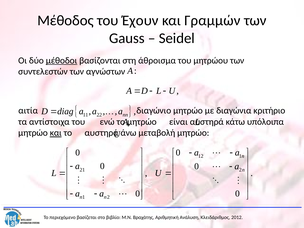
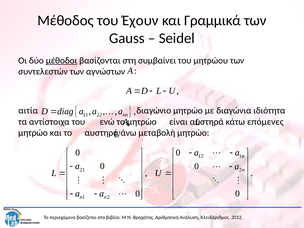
Γραμμών: Γραμμών -> Γραμμικά (213, 21)
άθροισμα: άθροισμα -> συμβαίνει (157, 61)
κριτήριο: κριτήριο -> ιδιότητα (269, 111)
υπόλοιπα: υπόλοιπα -> επόμενες (265, 122)
και underline: present -> none (56, 133)
